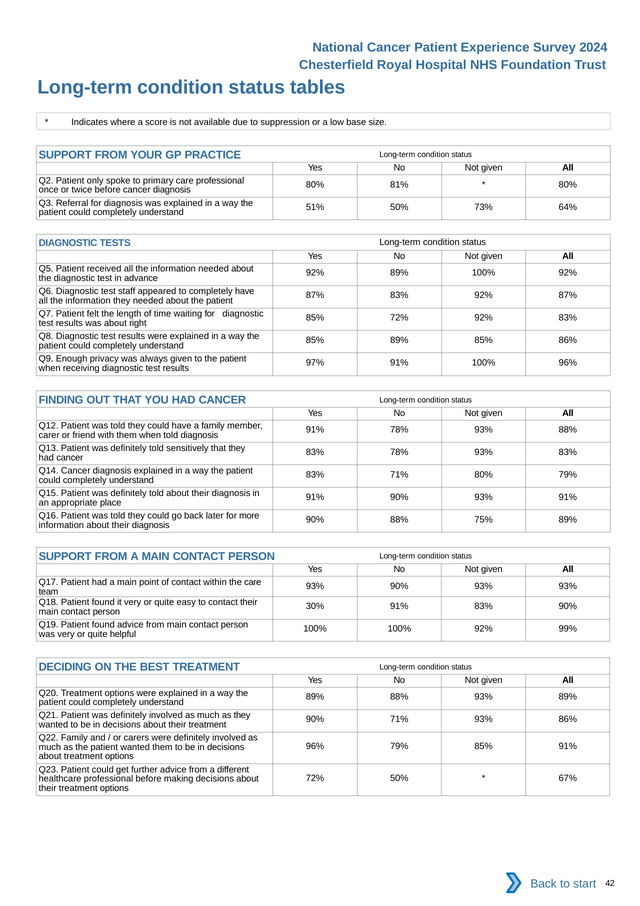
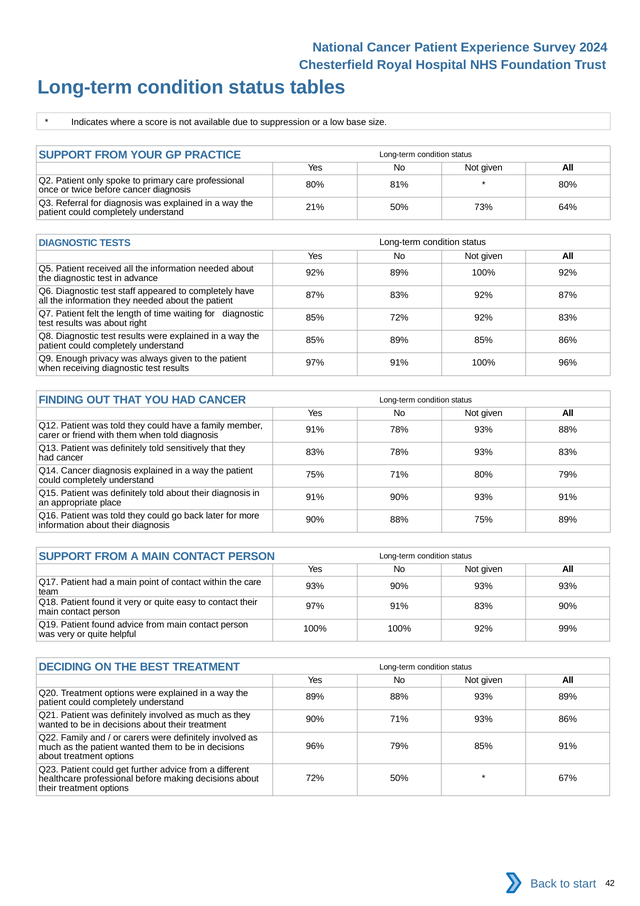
51%: 51% -> 21% (315, 207)
83%: 83% -> 75% (315, 475)
30%: 30% -> 97% (315, 606)
